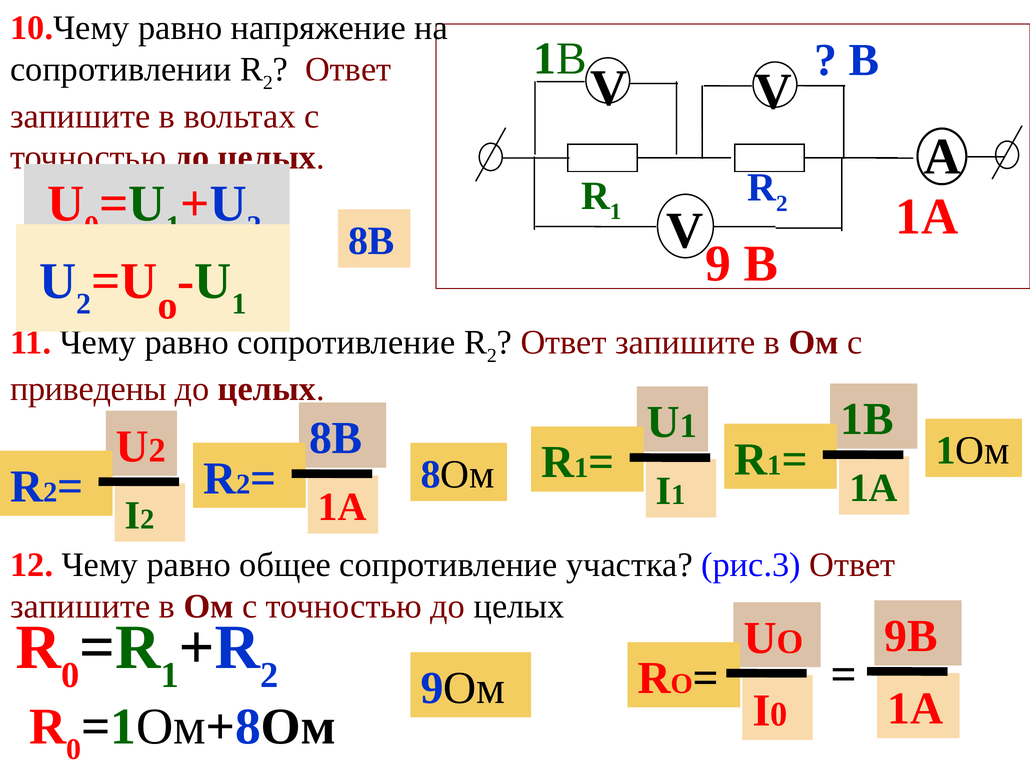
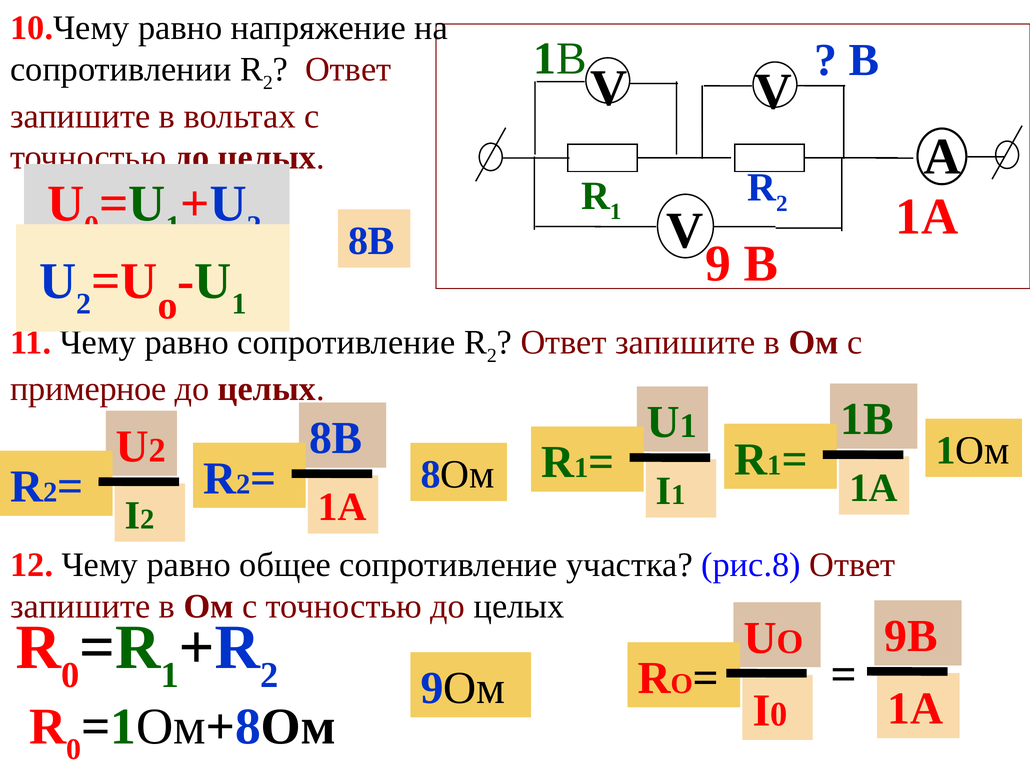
приведены: приведены -> примерное (88, 389)
рис.3: рис.3 -> рис.8 (751, 565)
